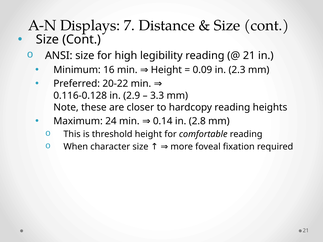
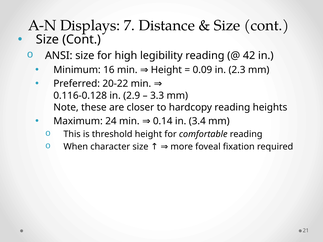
21: 21 -> 42 (249, 56)
2.8: 2.8 -> 3.4 (197, 121)
